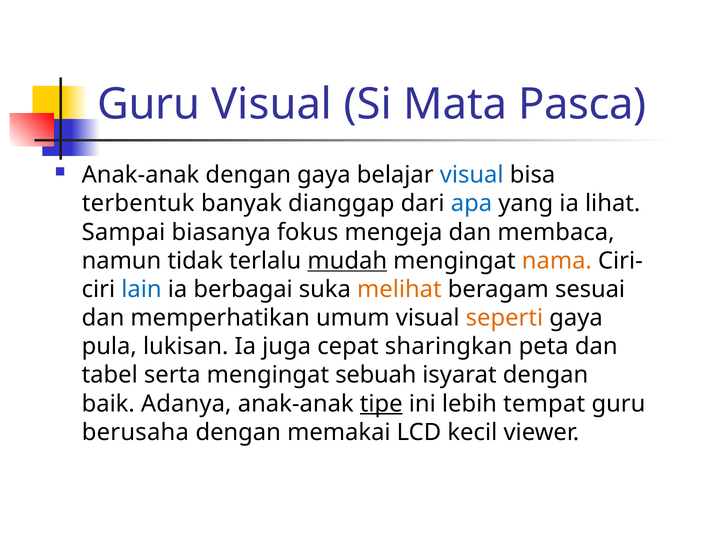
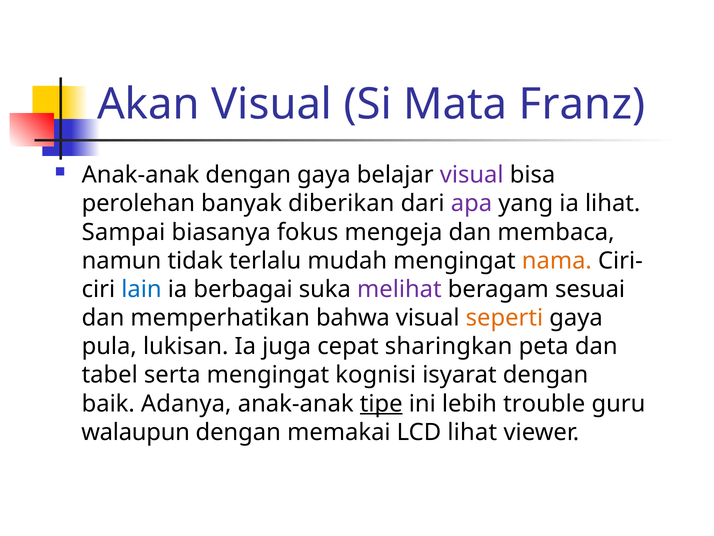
Guru: Guru -> Akan (148, 104)
Pasca: Pasca -> Franz (582, 104)
visual colour: blue -> purple (472, 175)
terbentuk: terbentuk -> perolehan (138, 203)
dianggap: dianggap -> diberikan (341, 203)
apa colour: blue -> purple (471, 203)
mudah underline: present -> none (347, 261)
melihat colour: orange -> purple (399, 289)
umum: umum -> bahwa (353, 318)
sebuah: sebuah -> kognisi (376, 375)
tempat: tempat -> trouble (544, 403)
berusaha: berusaha -> walaupun (136, 432)
LCD kecil: kecil -> lihat (472, 432)
